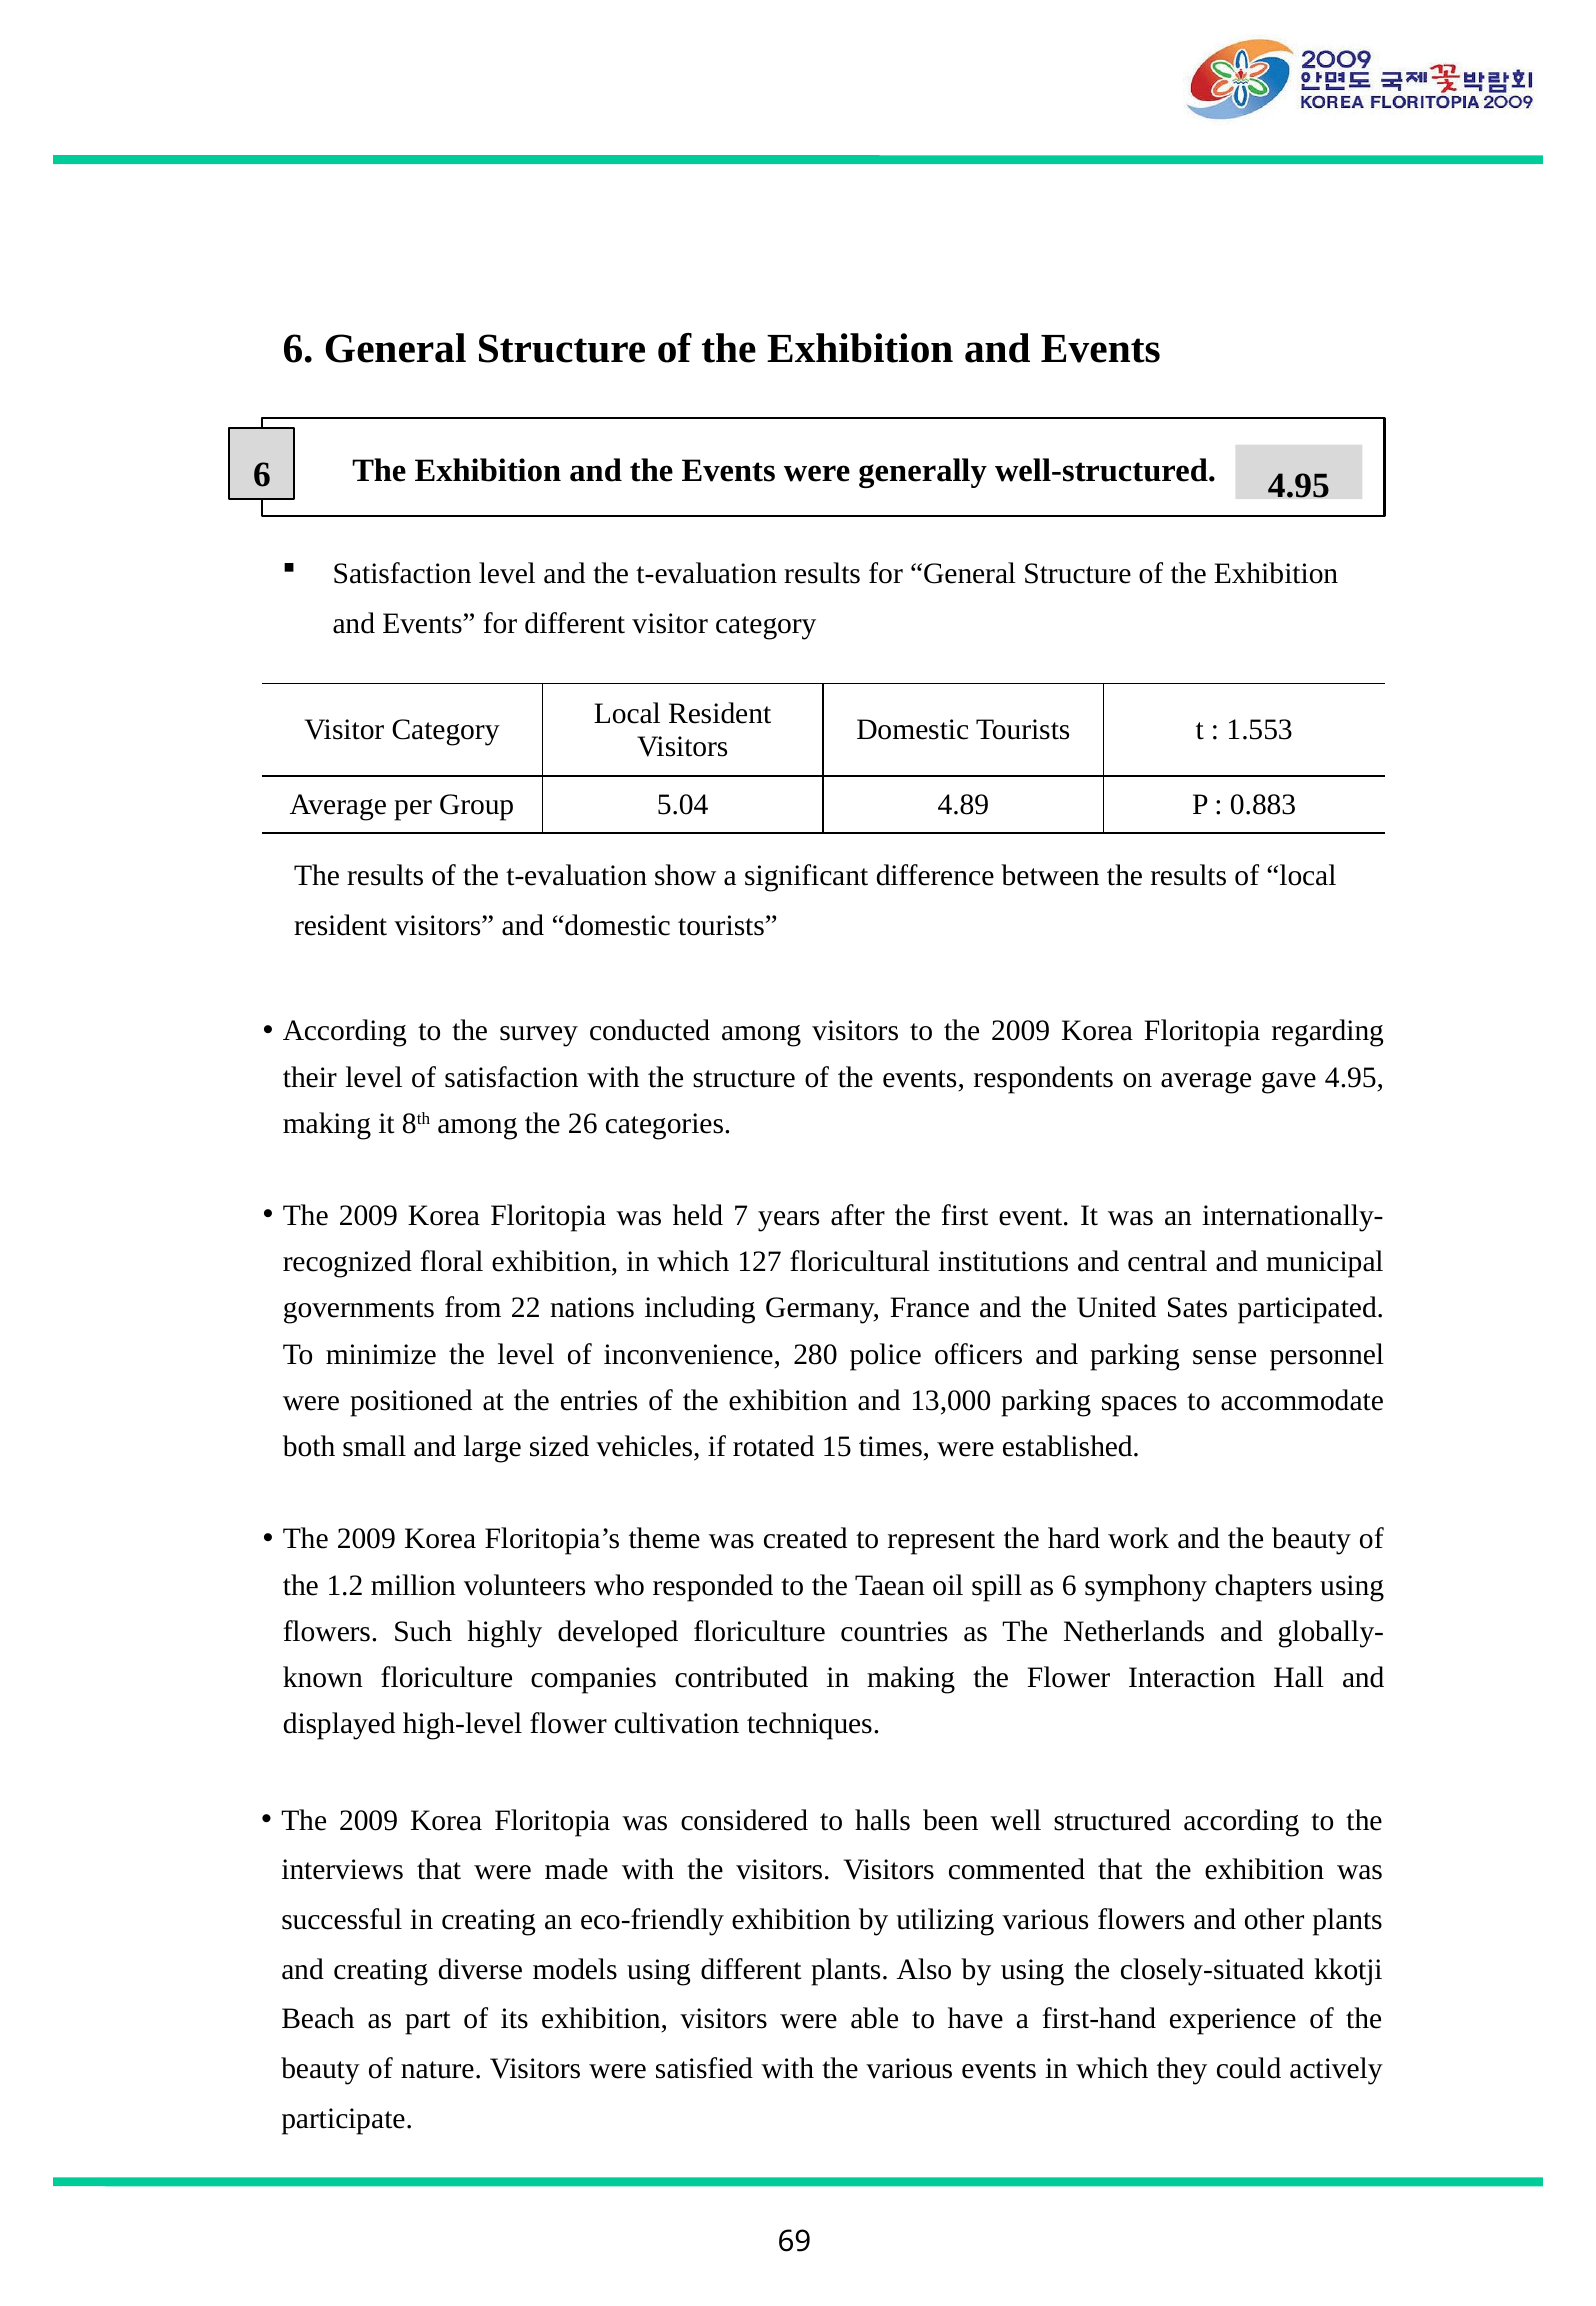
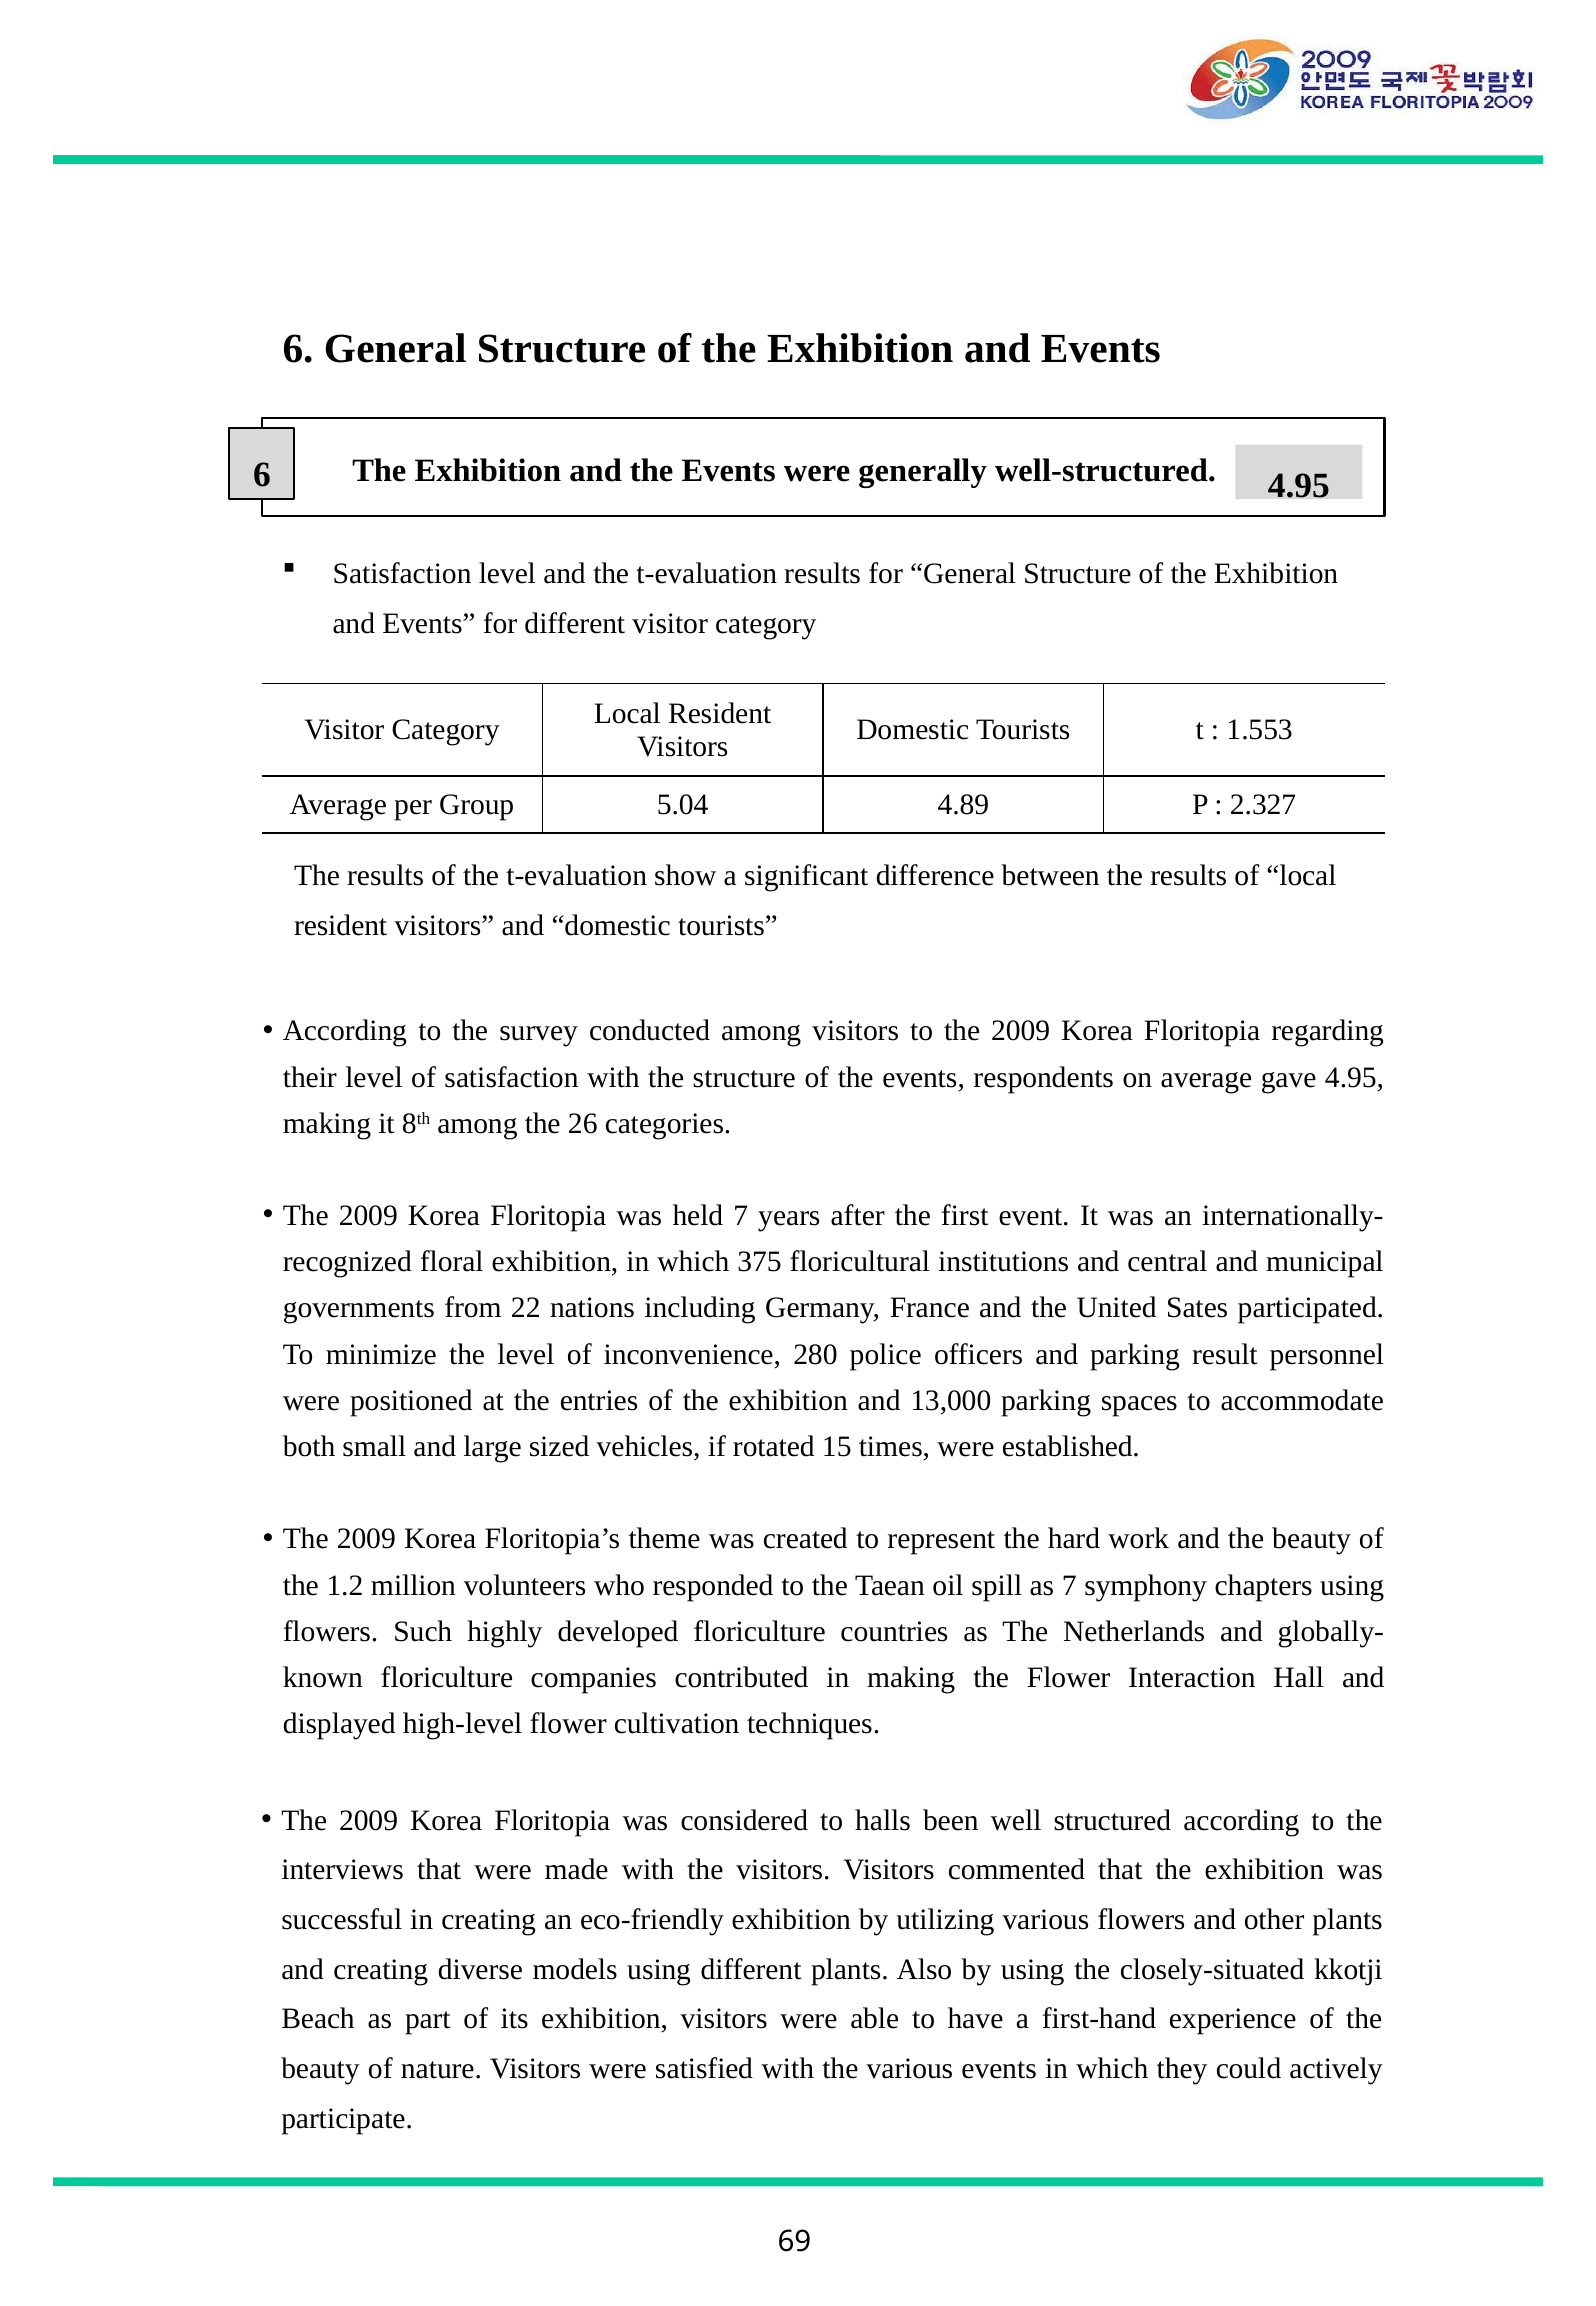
0.883: 0.883 -> 2.327 (1263, 804)
127: 127 -> 375 (760, 1262)
sense: sense -> result (1225, 1354)
as 6: 6 -> 7 (1069, 1585)
